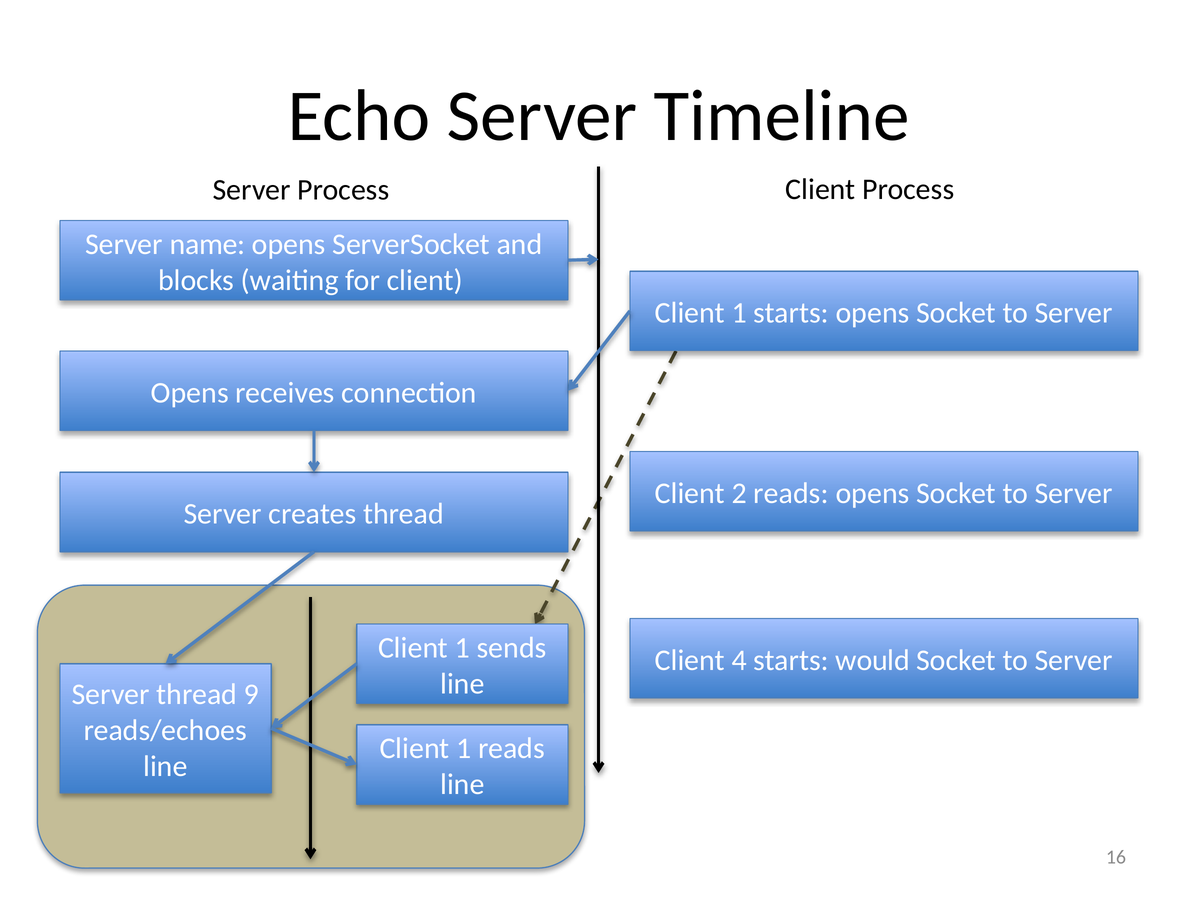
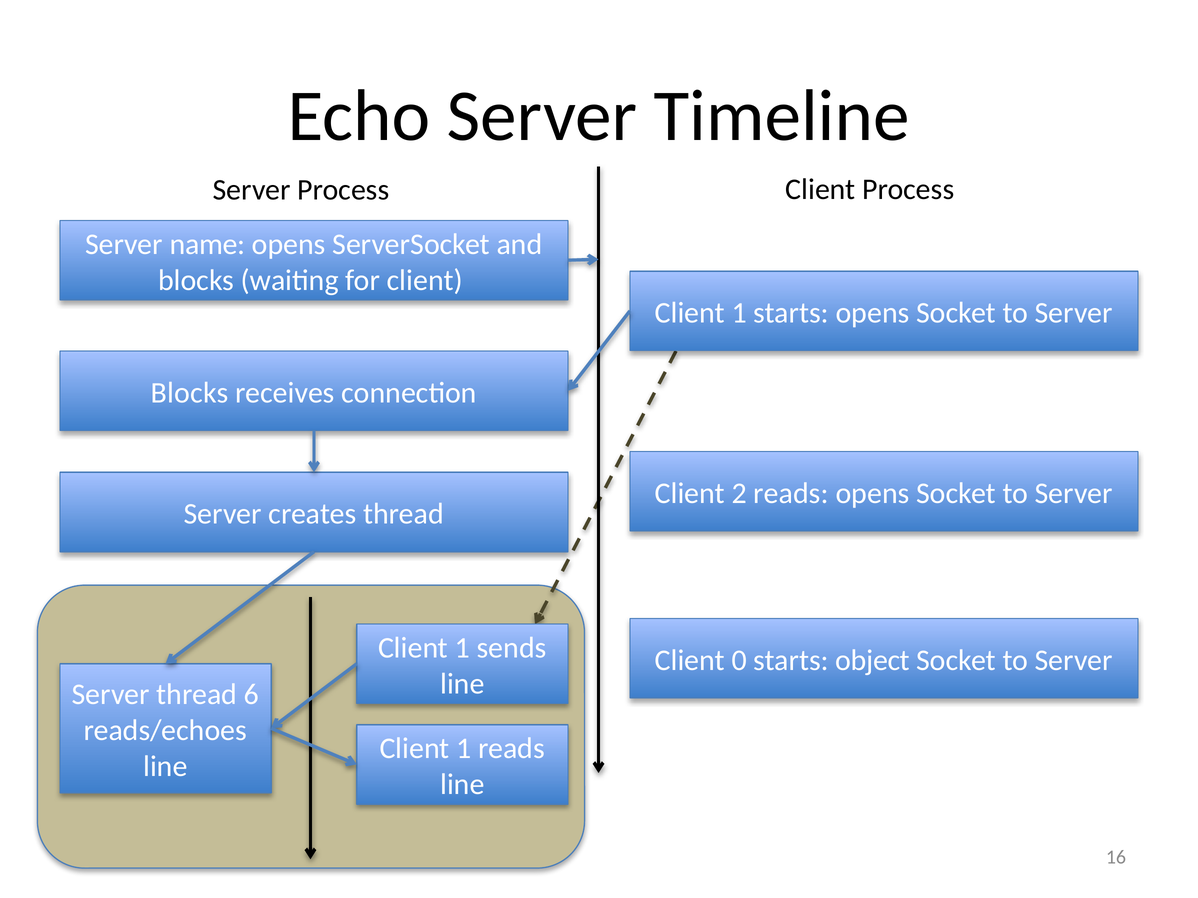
Opens: Opens -> Blocks (190, 393)
4: 4 -> 0 (739, 661)
would: would -> object (873, 661)
9: 9 -> 6 (251, 695)
